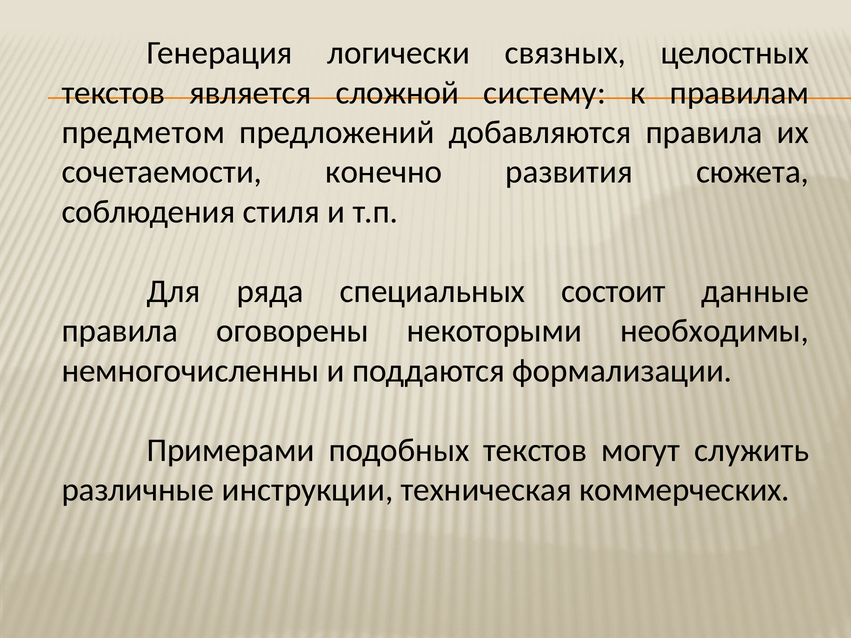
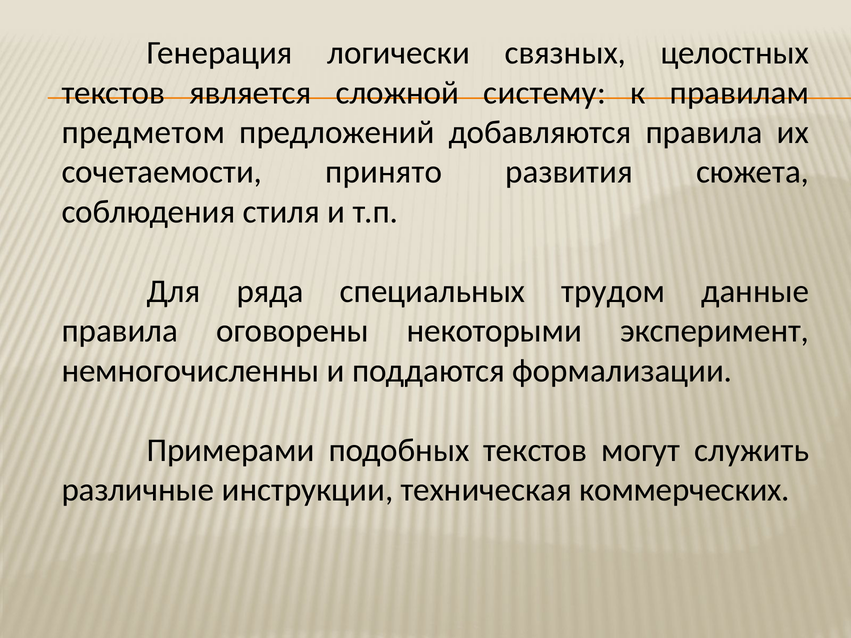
конечно: конечно -> принято (384, 172)
состоит: состоит -> трудом (613, 291)
необходимы: необходимы -> эксперимент (715, 331)
